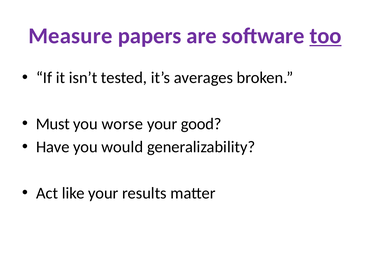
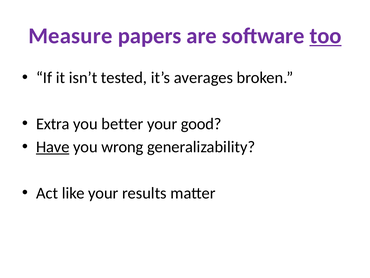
Must: Must -> Extra (53, 124)
worse: worse -> better (122, 124)
Have underline: none -> present (53, 147)
would: would -> wrong (122, 147)
